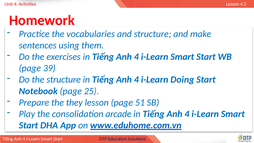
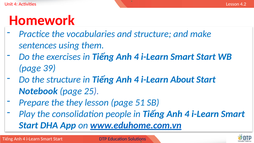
Doing: Doing -> About (182, 80)
arcade: arcade -> people (118, 114)
